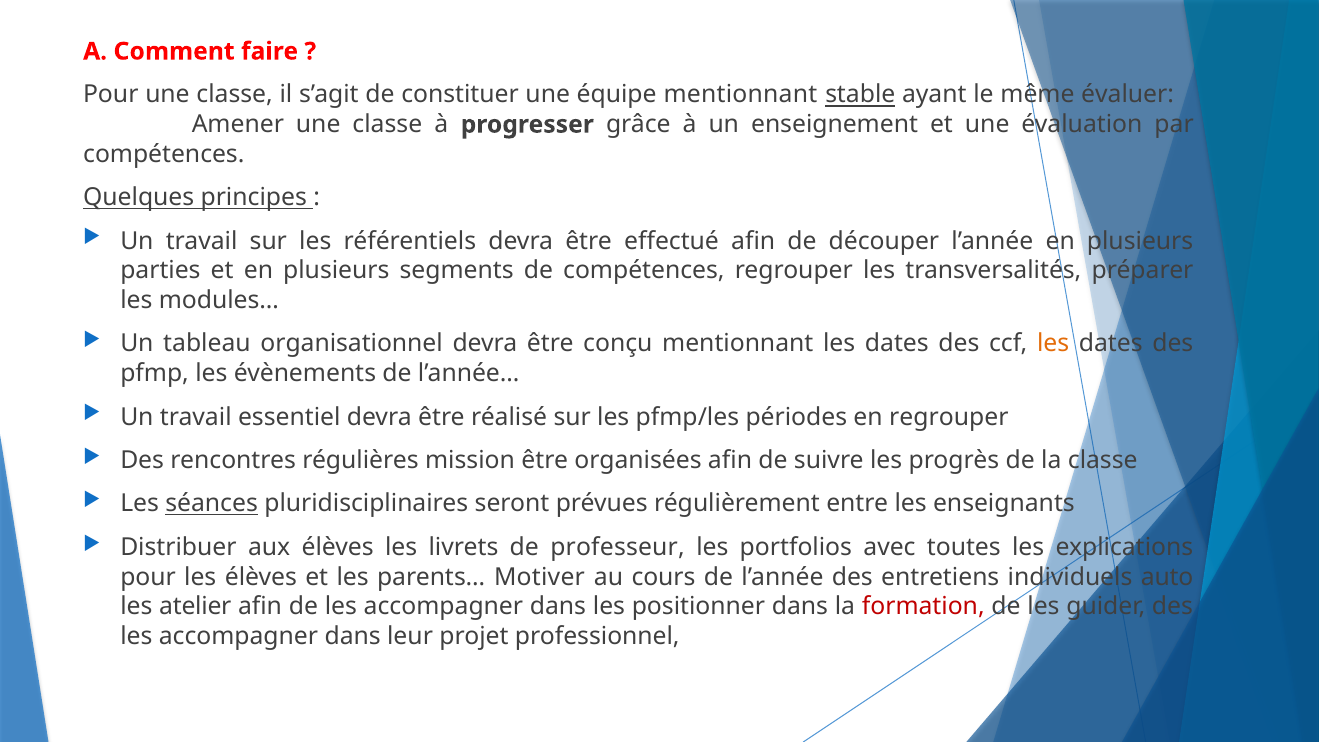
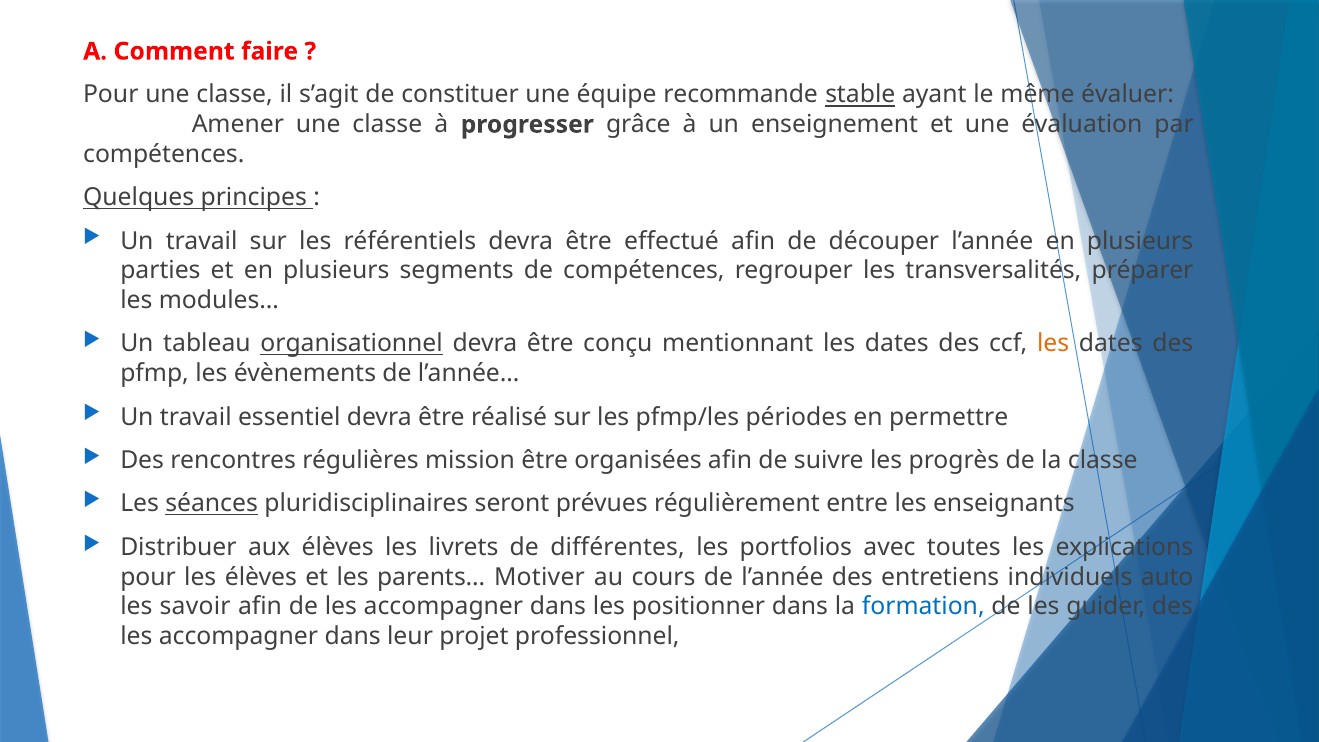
équipe mentionnant: mentionnant -> recommande (741, 95)
organisationnel underline: none -> present (352, 344)
en regrouper: regrouper -> permettre (949, 417)
professeur: professeur -> différentes (618, 547)
atelier: atelier -> savoir (195, 606)
formation colour: red -> blue (923, 606)
